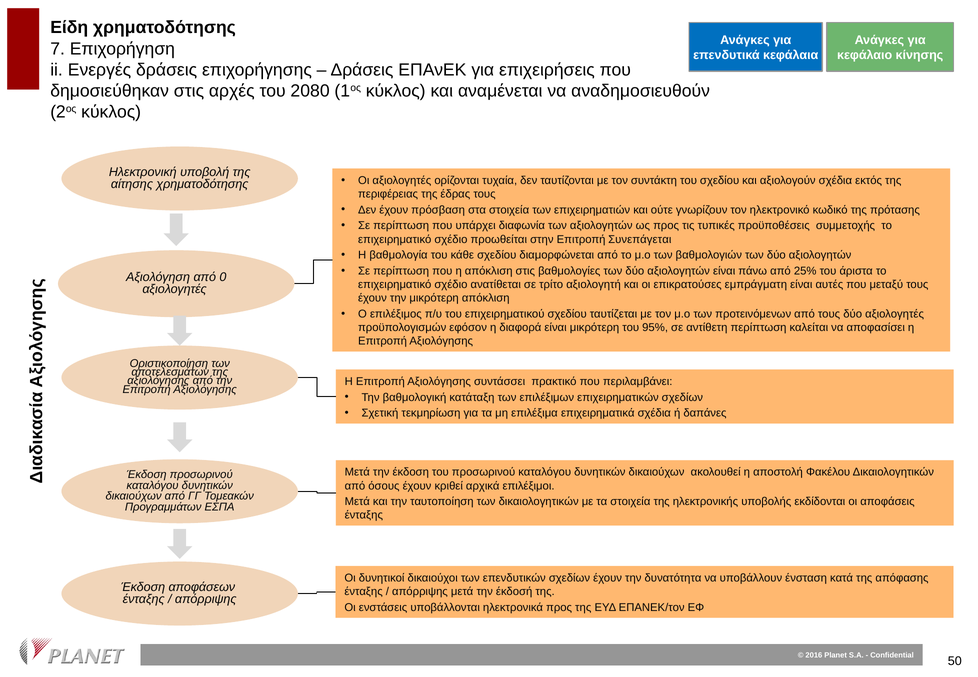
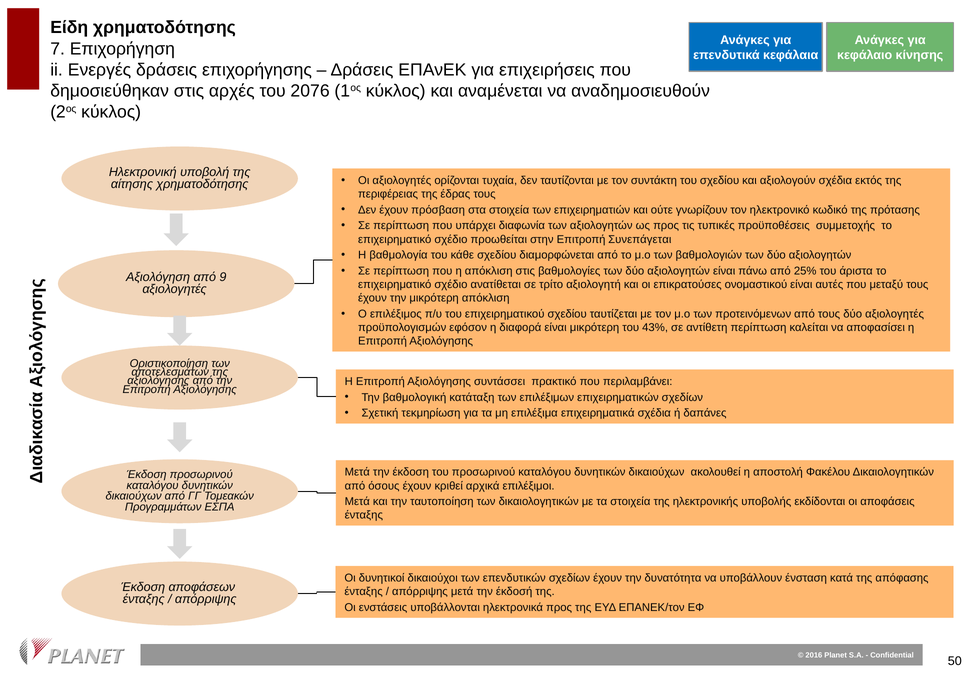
2080: 2080 -> 2076 (310, 91)
0: 0 -> 9 (223, 277)
εμπράγματη: εμπράγματη -> ονομαστικού (756, 285)
95%: 95% -> 43% (655, 328)
